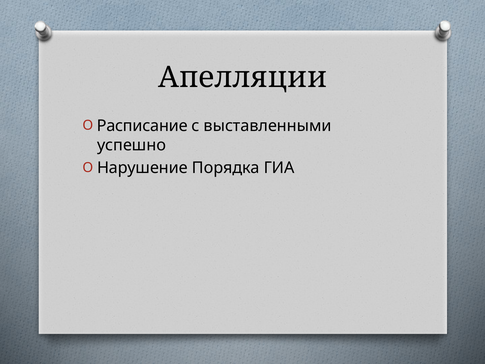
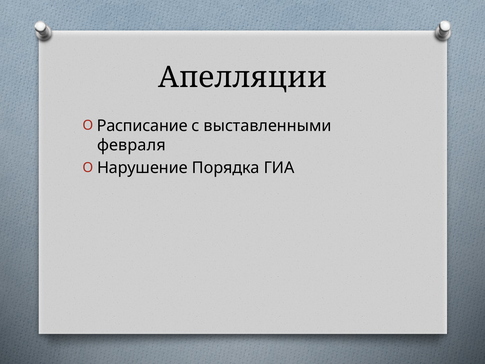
успешно: успешно -> февраля (131, 145)
